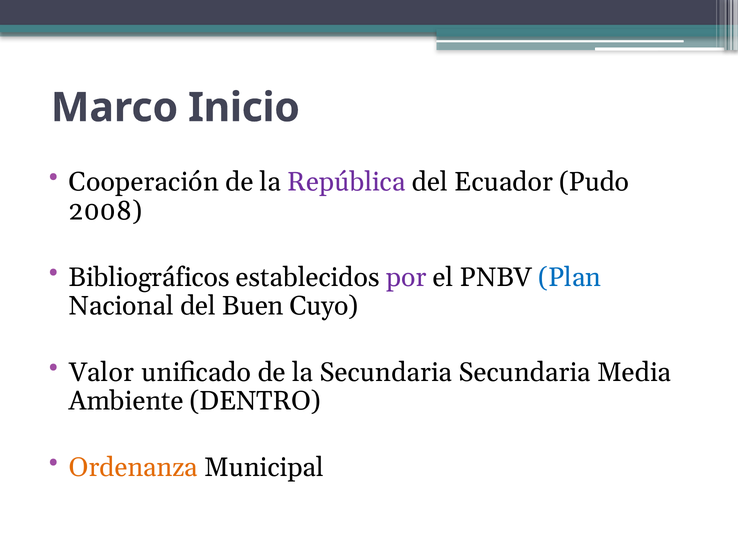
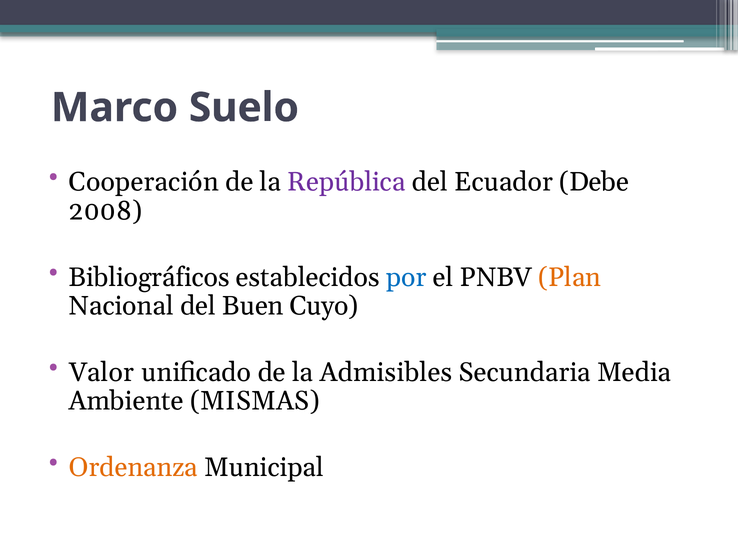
Inicio: Inicio -> Suelo (244, 108)
Pudo: Pudo -> Debe (594, 182)
por colour: purple -> blue (406, 277)
Plan colour: blue -> orange (570, 277)
la Secundaria: Secundaria -> Admisibles (386, 372)
DENTRO: DENTRO -> MISMAS (255, 401)
